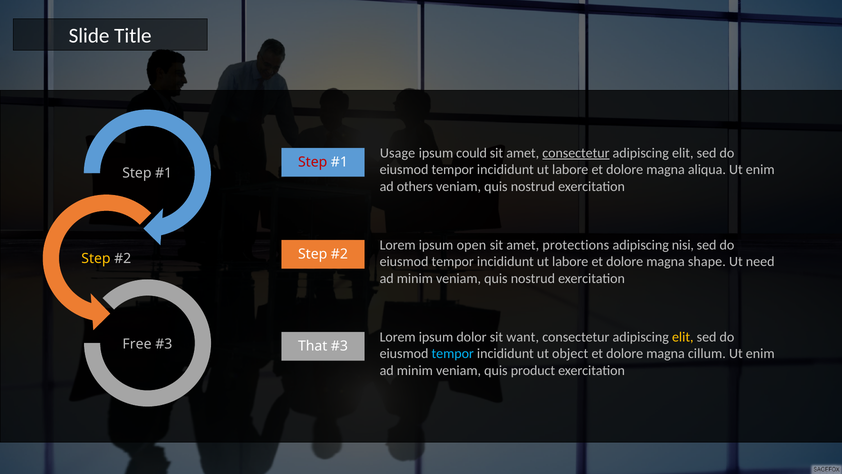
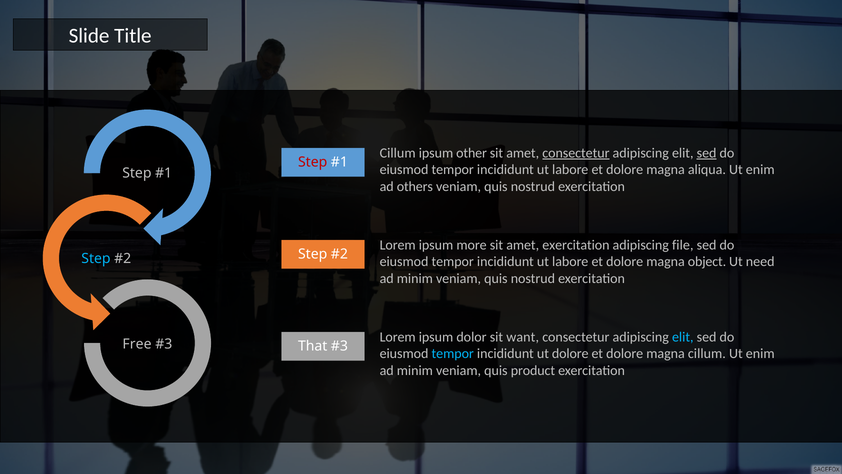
Usage: Usage -> Cillum (398, 153)
could: could -> other (472, 153)
sed underline: none -> present (707, 153)
open: open -> more (472, 245)
amet protections: protections -> exercitation (576, 245)
nisi: nisi -> file (683, 245)
Step colour: yellow -> light blue (96, 258)
shape: shape -> object (707, 262)
elit colour: yellow -> light blue (683, 337)
ut object: object -> dolore (570, 353)
